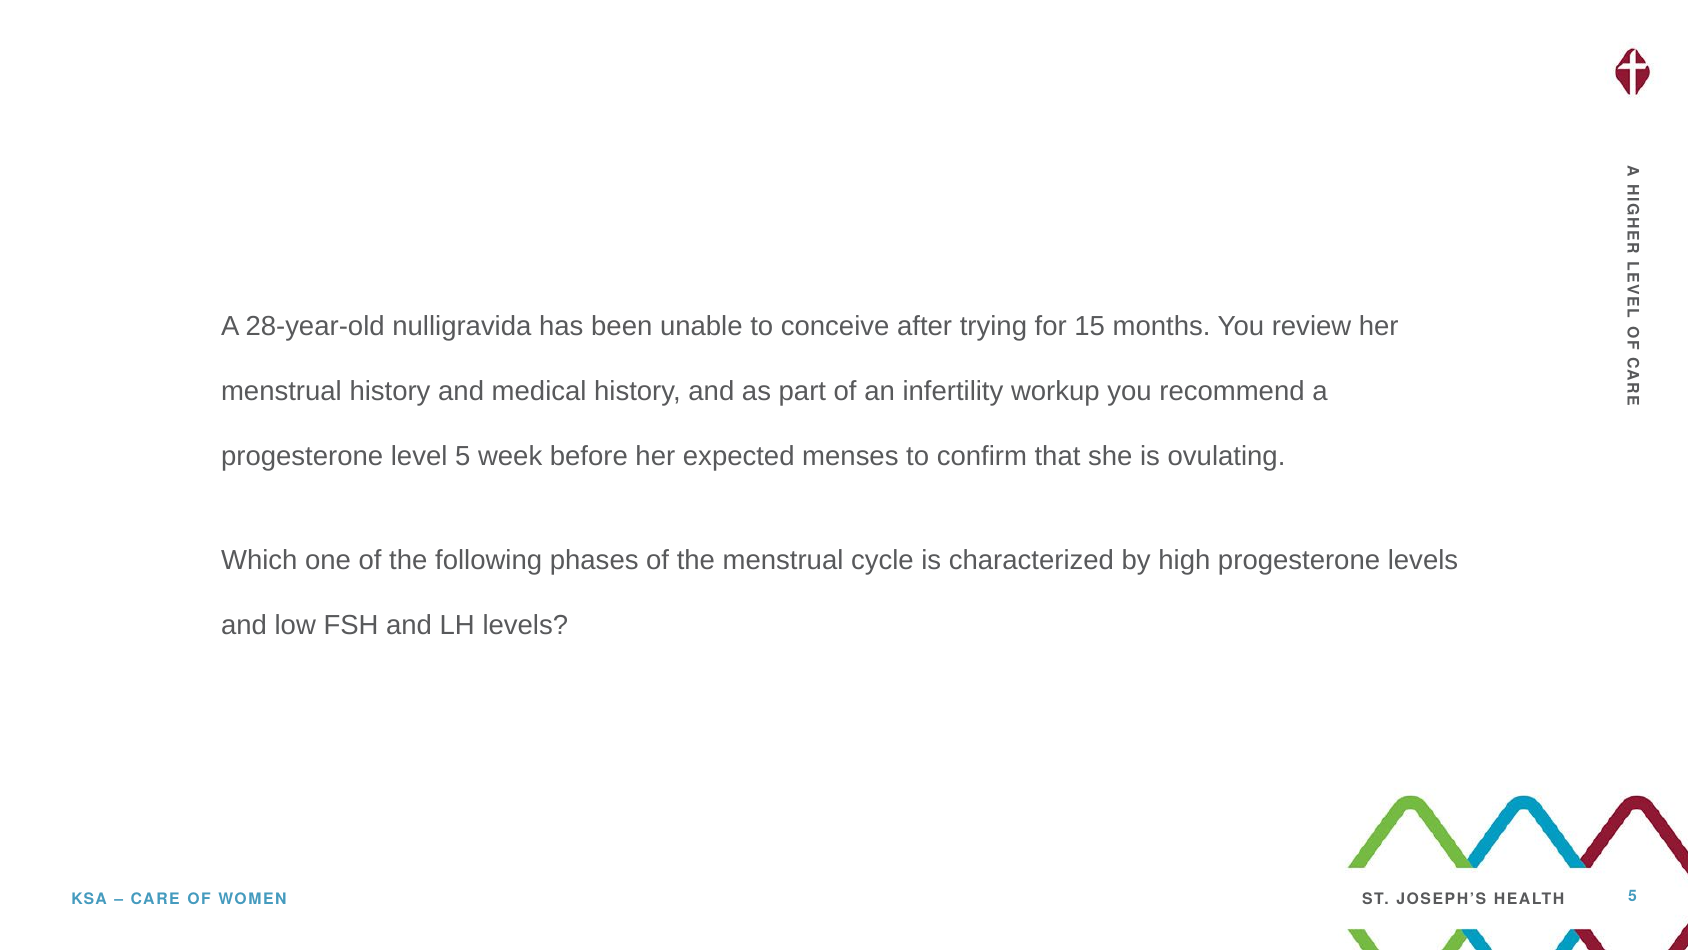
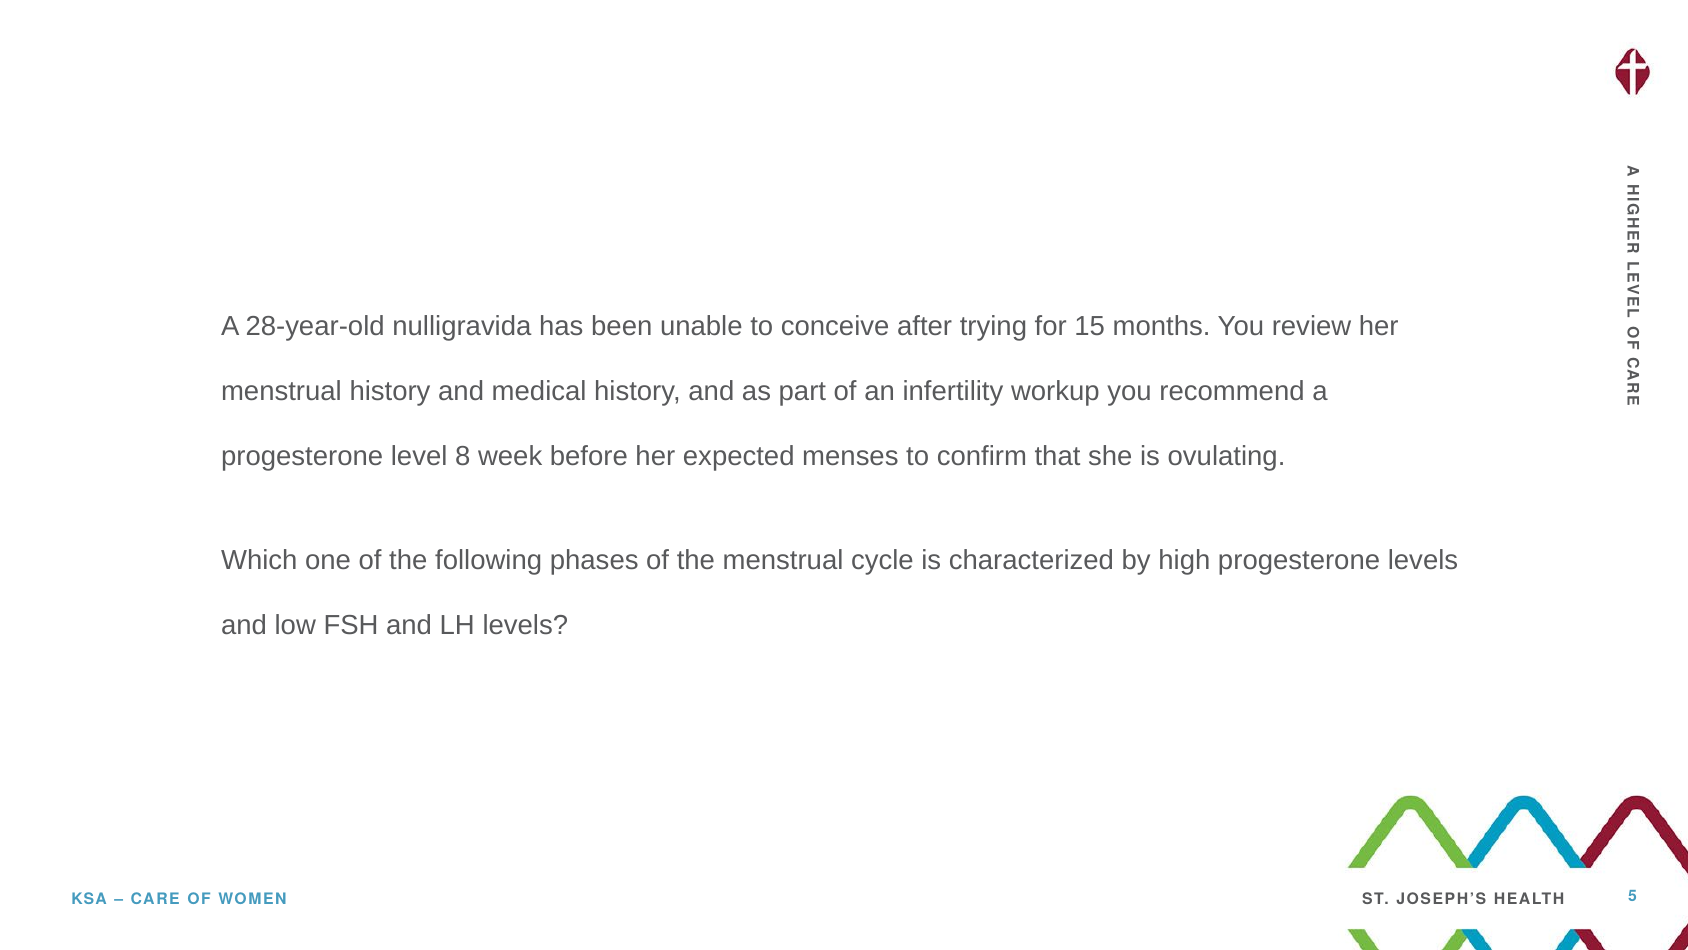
level 5: 5 -> 8 (463, 456)
